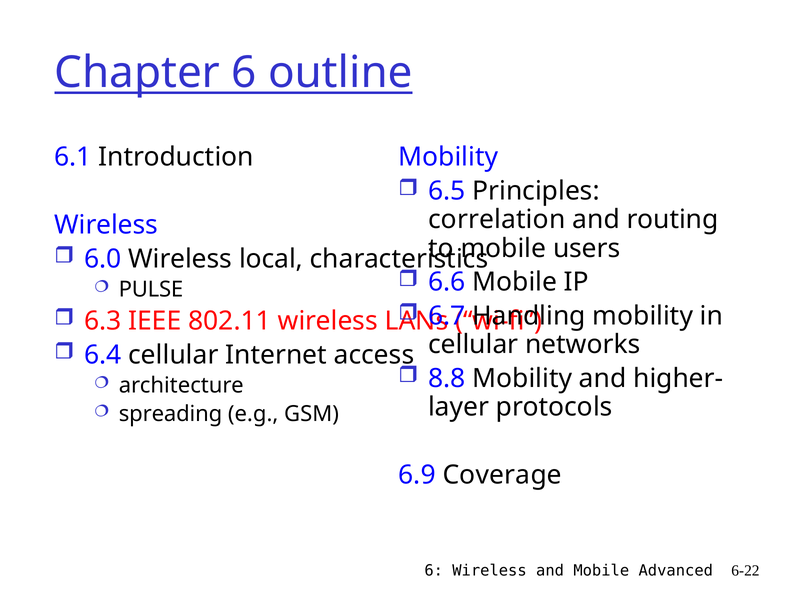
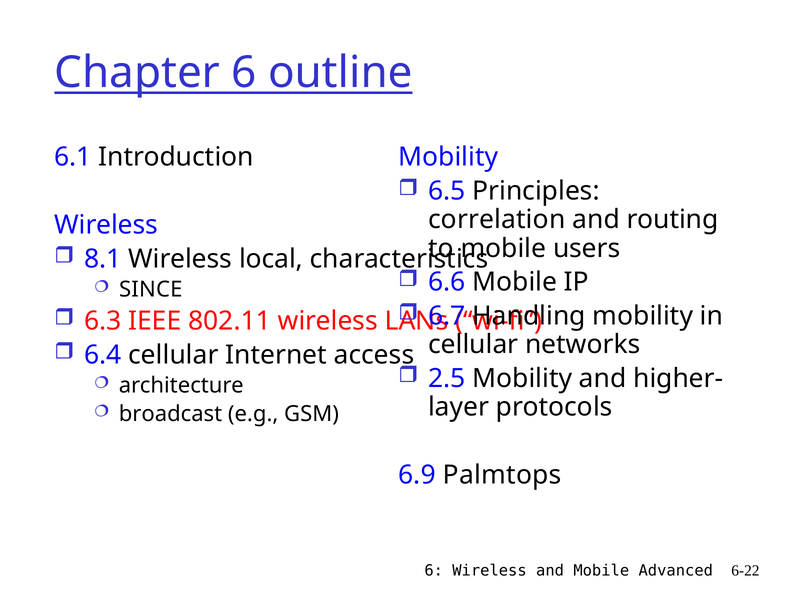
6.0: 6.0 -> 8.1 (103, 259)
PULSE: PULSE -> SINCE (151, 289)
8.8: 8.8 -> 2.5 (447, 378)
spreading: spreading -> broadcast (170, 413)
Coverage: Coverage -> Palmtops (502, 474)
